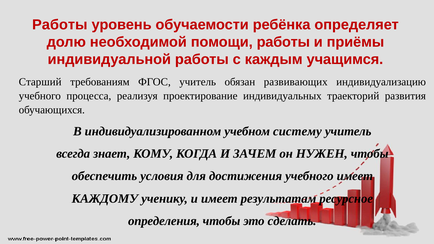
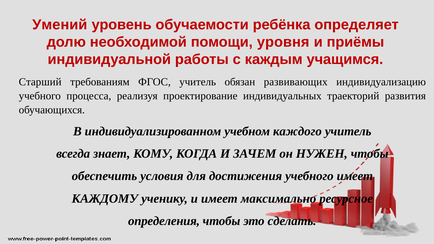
Работы: Работы -> Умений (60, 25)
помощи работы: работы -> уровня (283, 42)
систему: систему -> каждого (297, 131)
результатам: результатам -> максимально (278, 199)
